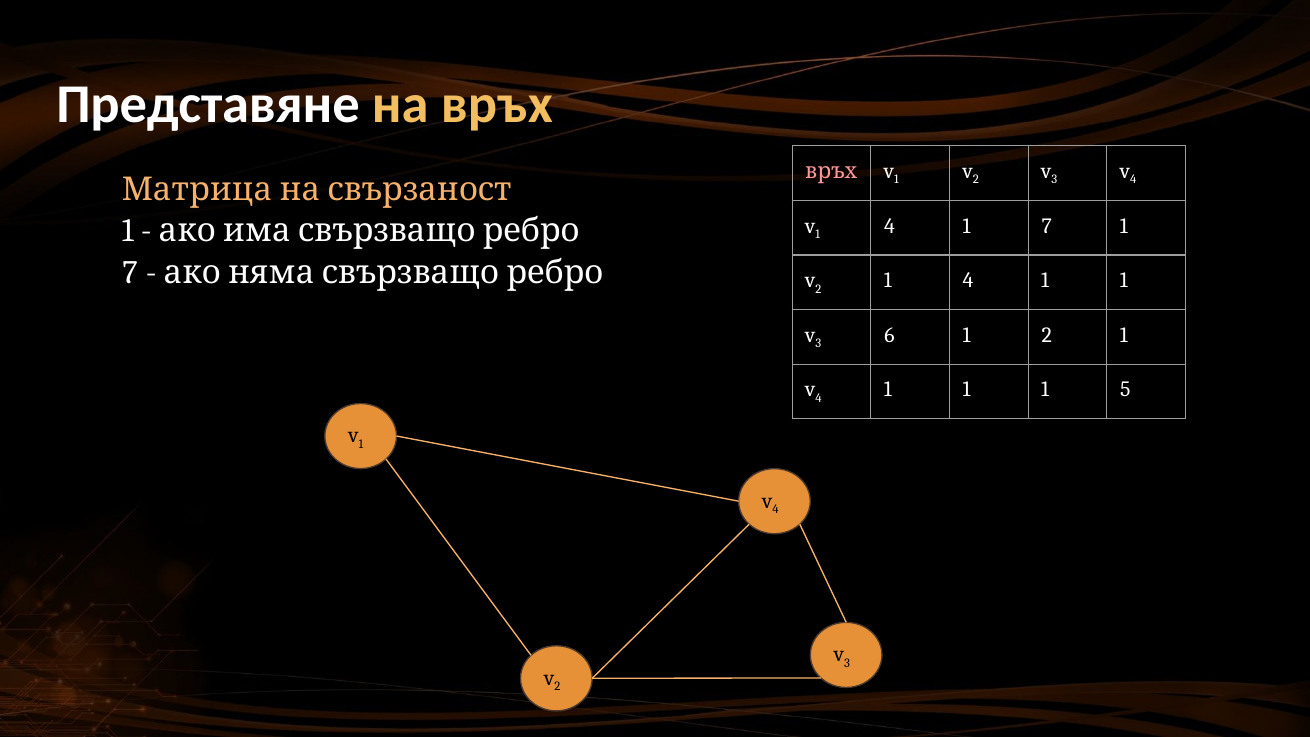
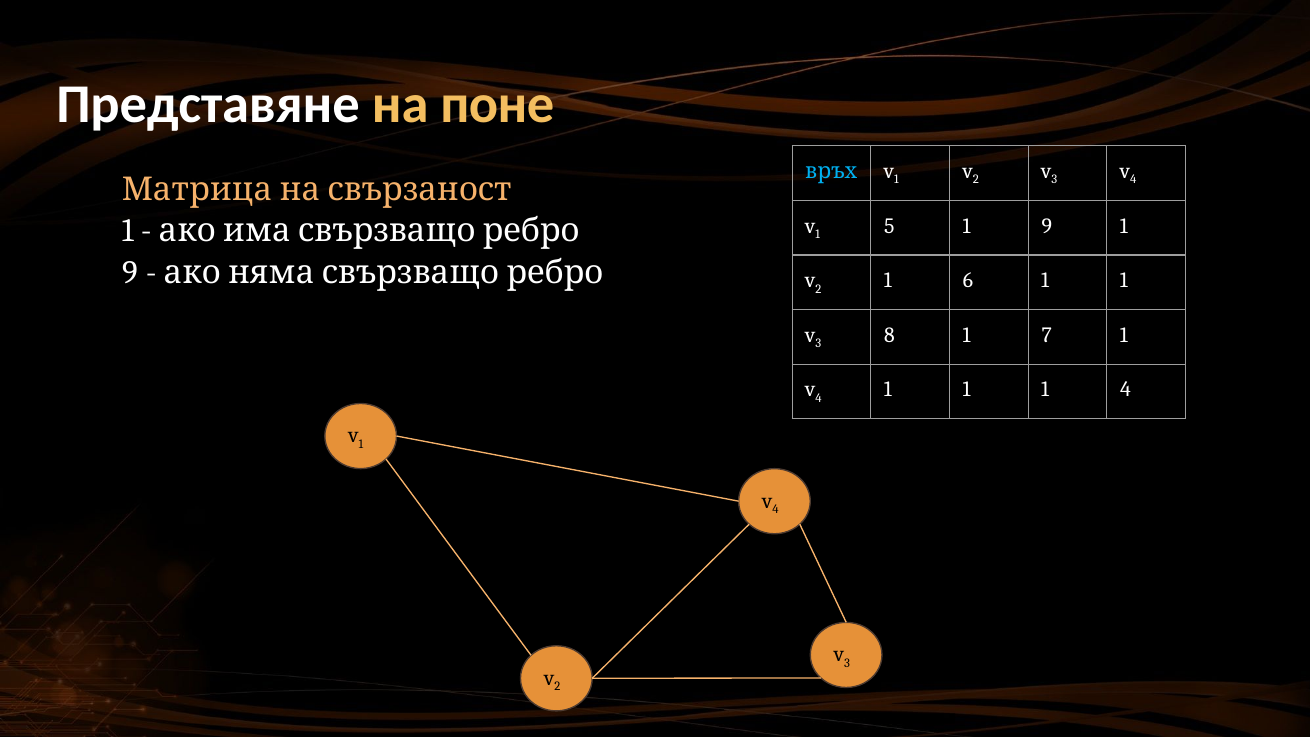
на връх: връх -> поне (497, 104)
връх colour: pink -> light blue (831, 171)
4: 4 -> 5 (889, 226)
1 7: 7 -> 9 (1047, 226)
7: 7 -> 9 (130, 272)
4: 4 -> 6 (968, 280)
6: 6 -> 8 (889, 335)
1 2: 2 -> 7 (1047, 335)
1 5: 5 -> 4 (1125, 390)
